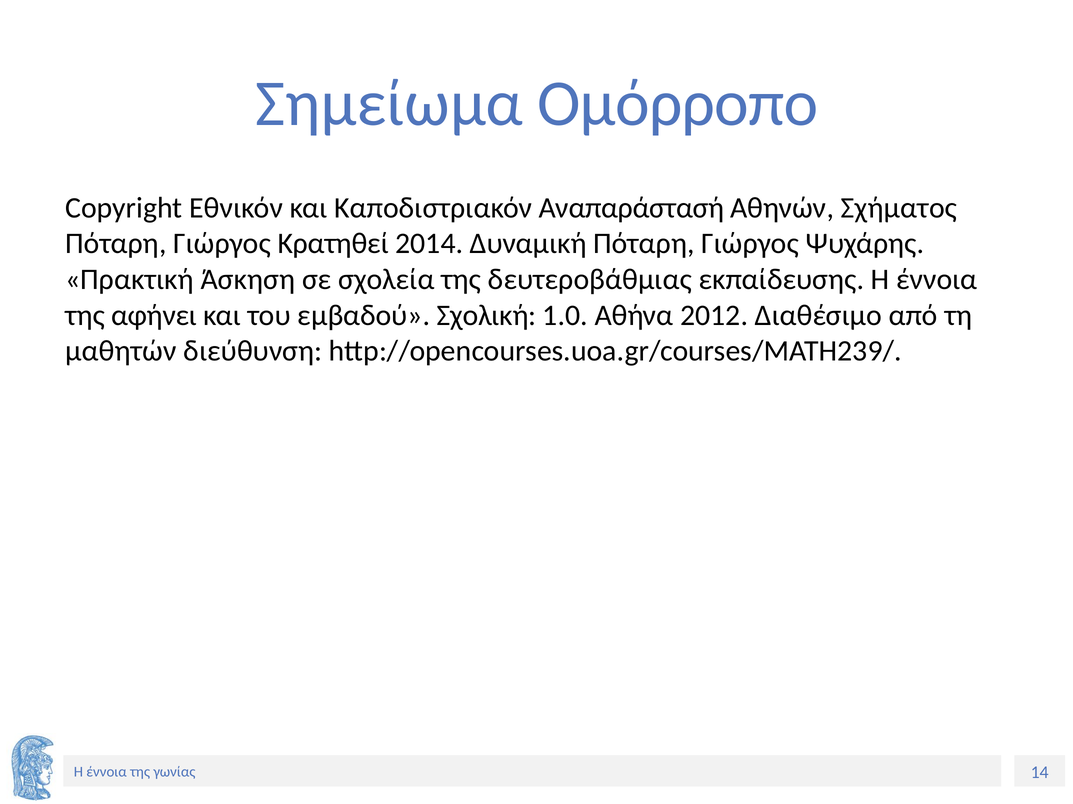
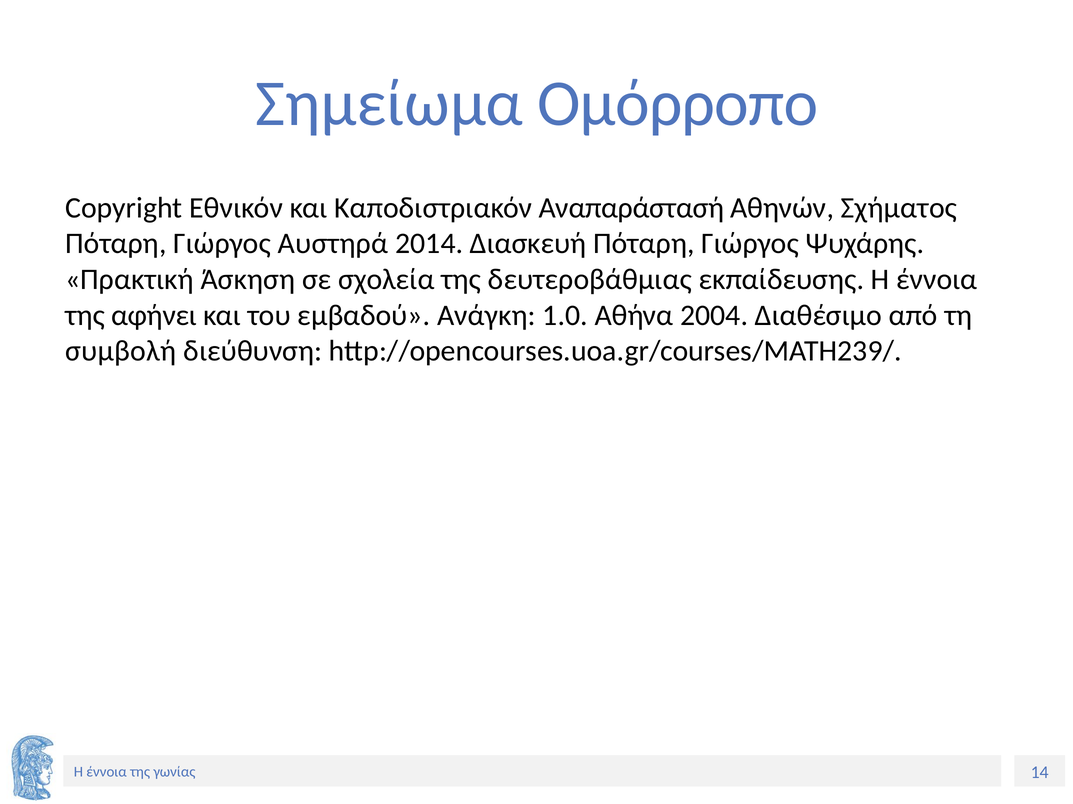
Κρατηθεί: Κρατηθεί -> Αυστηρά (333, 244)
Δυναμική: Δυναμική -> Διασκευή (528, 244)
Σχολική: Σχολική -> Ανάγκη (486, 316)
2012: 2012 -> 2004 (714, 316)
μαθητών: μαθητών -> συμβολή (121, 351)
